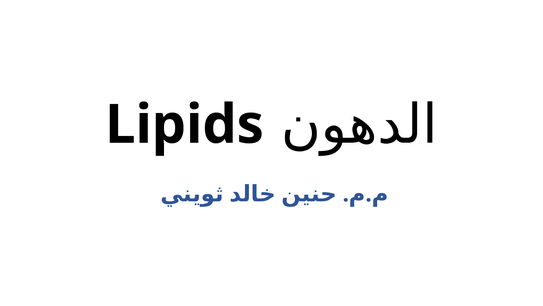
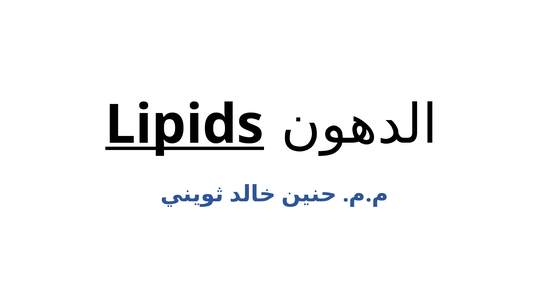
Lipids underline: none -> present (185, 125)
